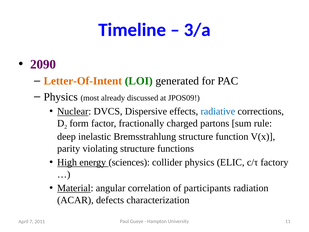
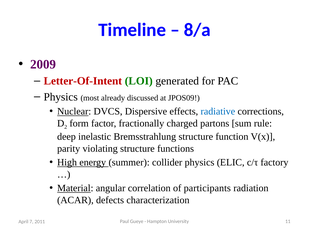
3/a: 3/a -> 8/a (197, 30)
2090: 2090 -> 2009 (43, 64)
Letter-Of-Intent colour: orange -> red (83, 81)
sciences: sciences -> summer (129, 162)
